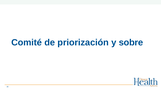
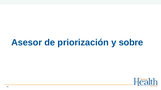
Comité: Comité -> Asesor (27, 43)
